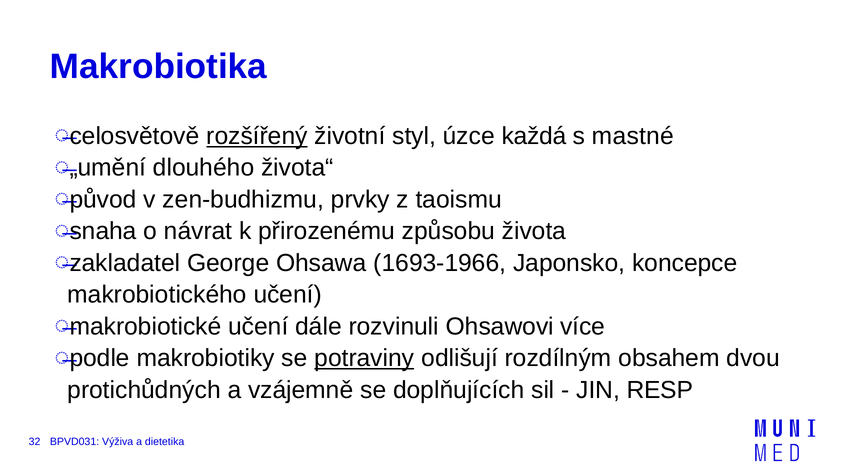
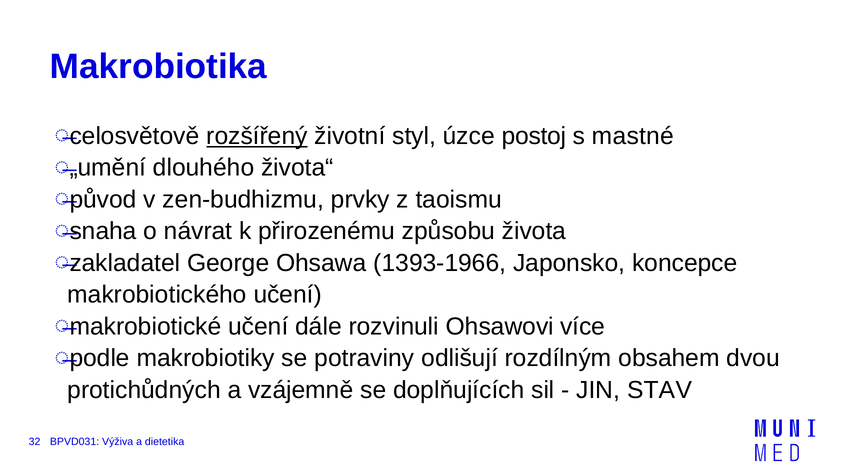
každá: každá -> postoj (534, 136)
1693-1966: 1693-1966 -> 1393-1966 (440, 263)
potraviny underline: present -> none (364, 358)
RESP: RESP -> STAV (660, 390)
